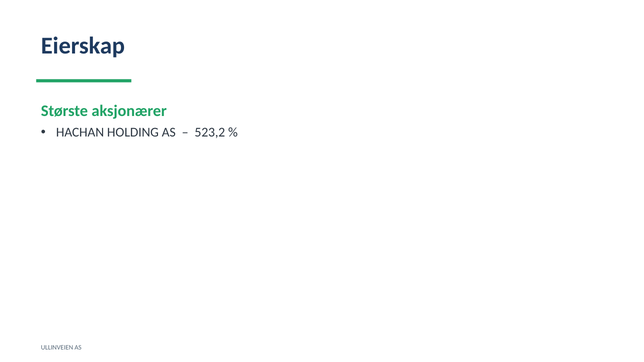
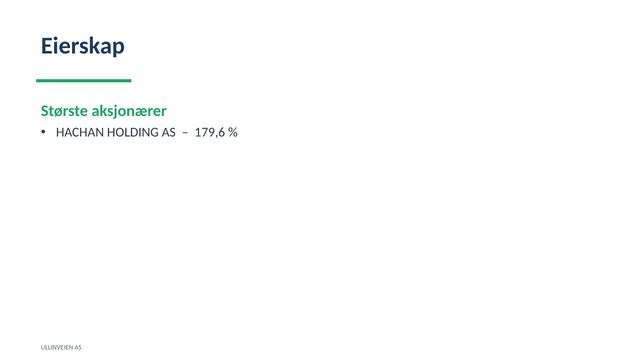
523,2: 523,2 -> 179,6 (210, 132)
